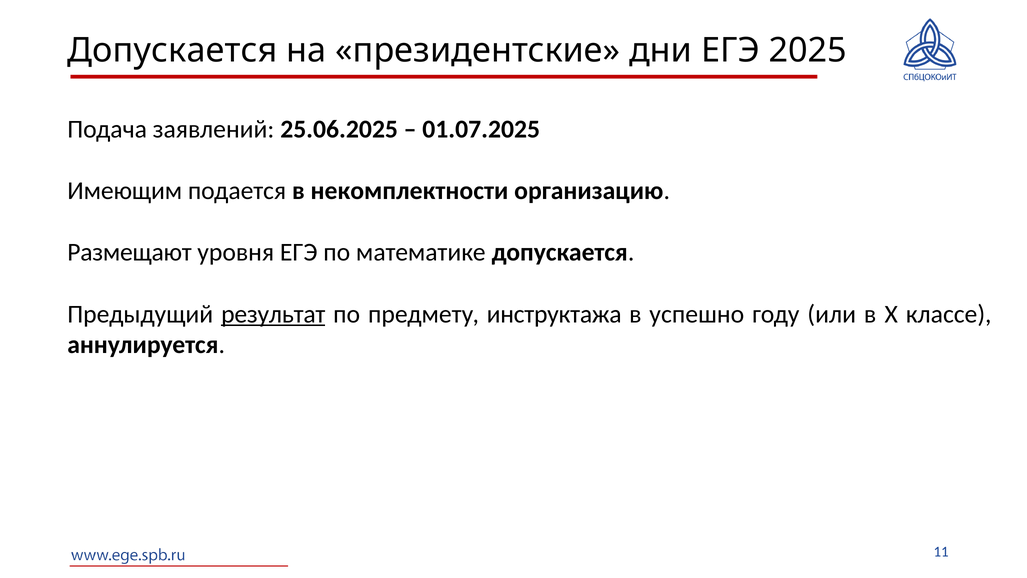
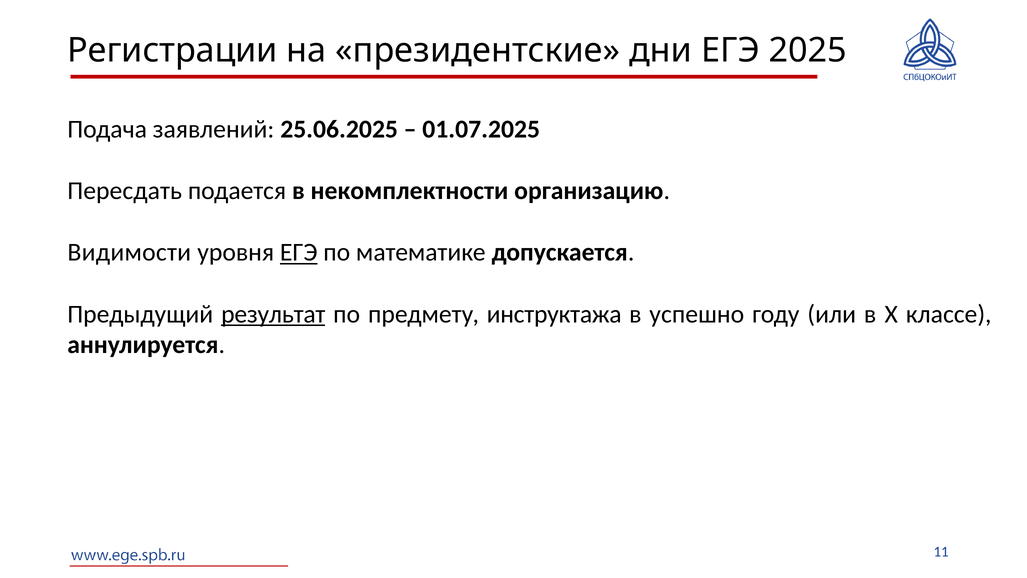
Допускается: Допускается -> Регистрации (173, 50)
Имеющим: Имеющим -> Пересдать (125, 191)
Размещают: Размещают -> Видимости (129, 252)
ЕГЭ underline: none -> present (299, 252)
